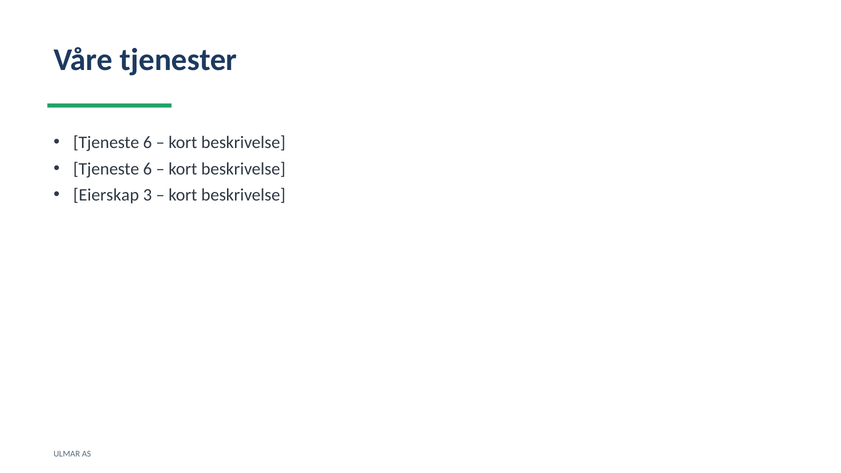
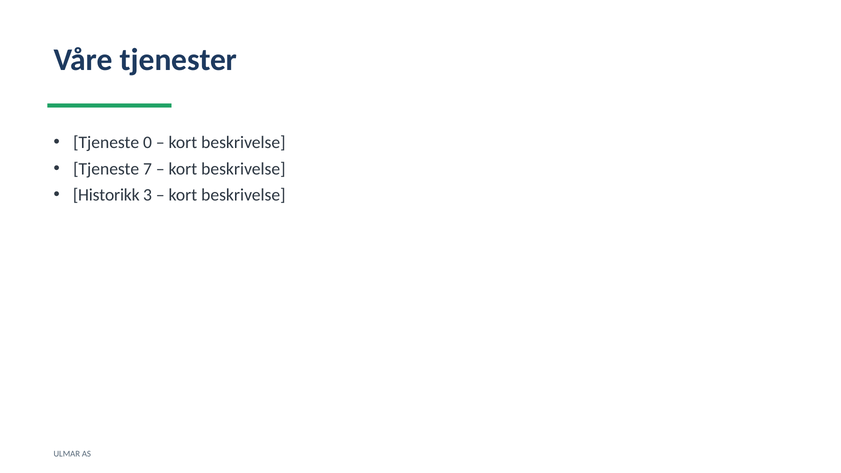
6: 6 -> 0 (147, 142)
6: 6 -> 7 (147, 169)
Eierskap: Eierskap -> Historikk (106, 195)
